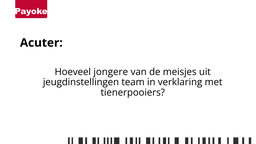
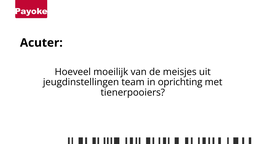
jongere: jongere -> moeilijk (111, 72)
verklaring: verklaring -> oprichting (180, 82)
